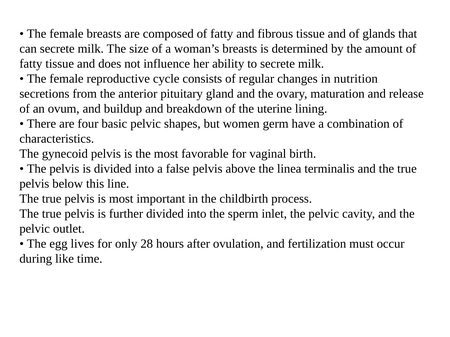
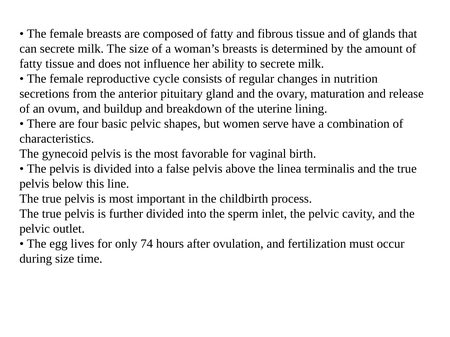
germ: germ -> serve (276, 124)
28: 28 -> 74 (147, 244)
during like: like -> size (65, 259)
